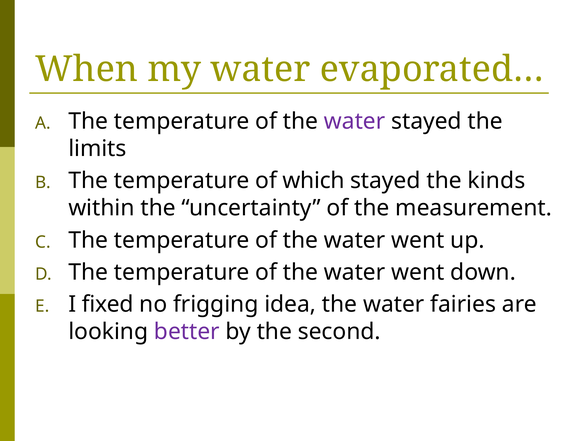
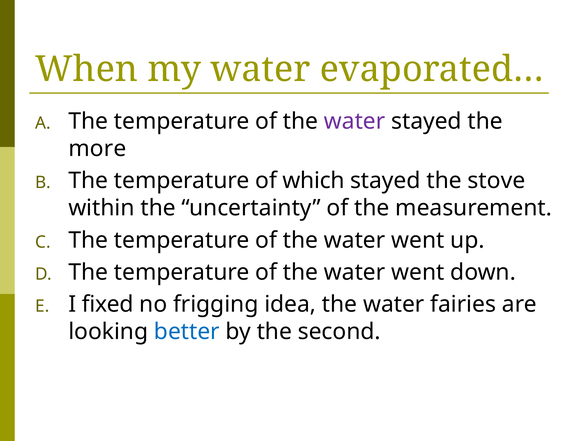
limits: limits -> more (97, 149)
kinds: kinds -> stove (497, 181)
better colour: purple -> blue (187, 332)
